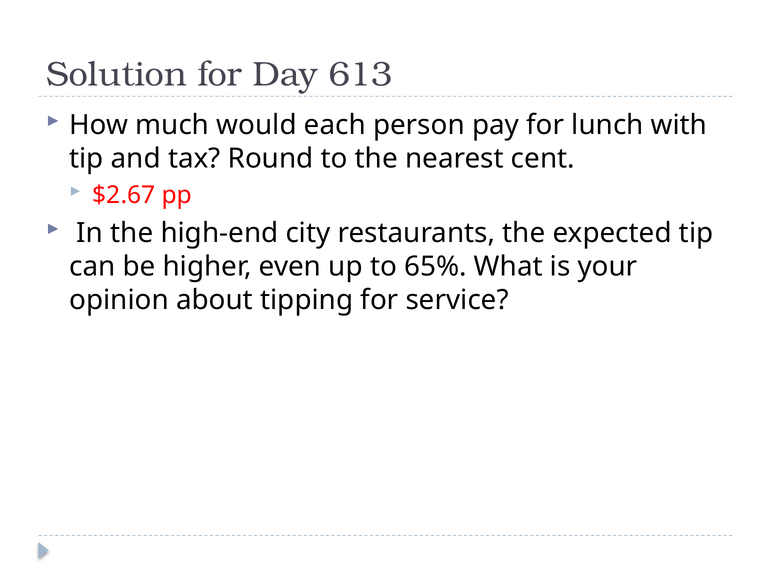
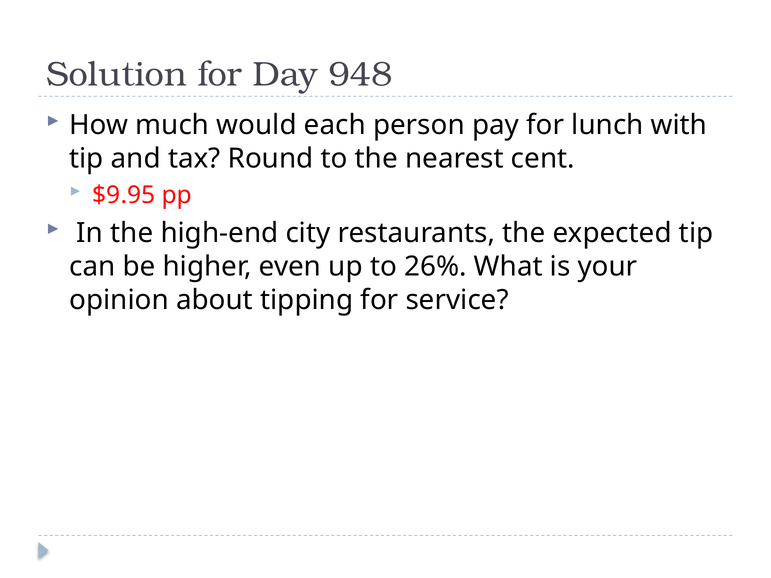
613: 613 -> 948 (360, 74)
$2.67: $2.67 -> $9.95 (124, 195)
65%: 65% -> 26% (435, 267)
